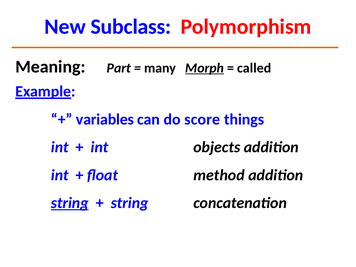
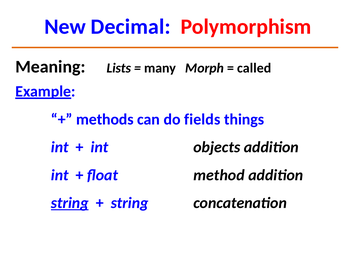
Subclass: Subclass -> Decimal (131, 27)
Part: Part -> Lists (119, 68)
Morph underline: present -> none (205, 68)
variables: variables -> methods (105, 119)
score: score -> fields (202, 119)
